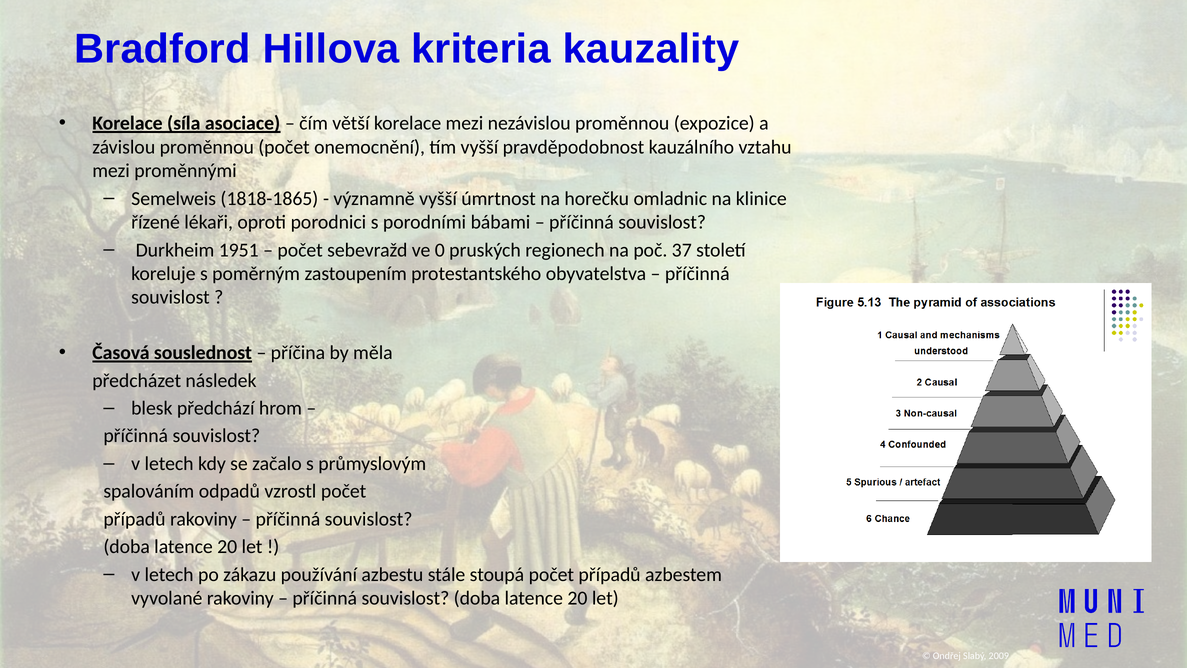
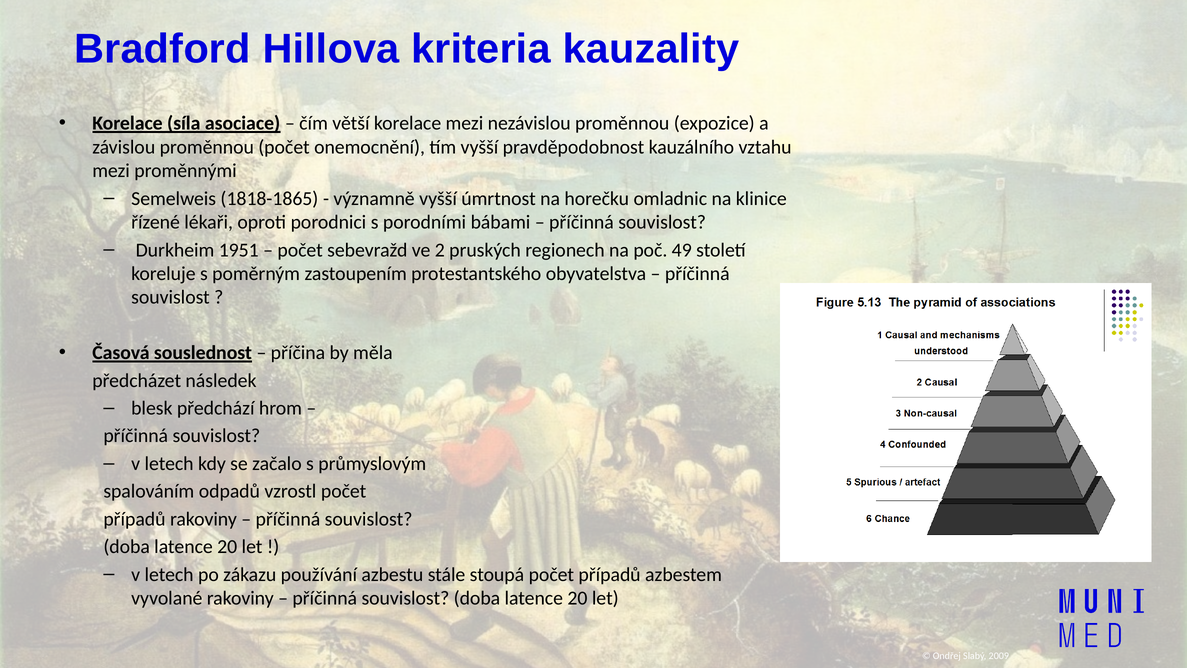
0: 0 -> 2 (440, 250)
37: 37 -> 49 (682, 250)
